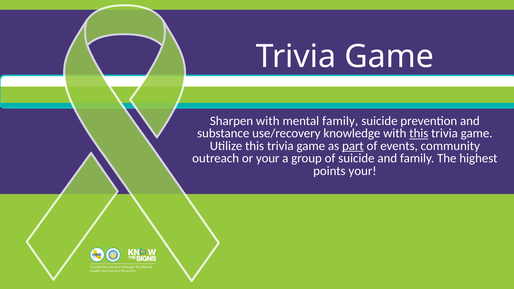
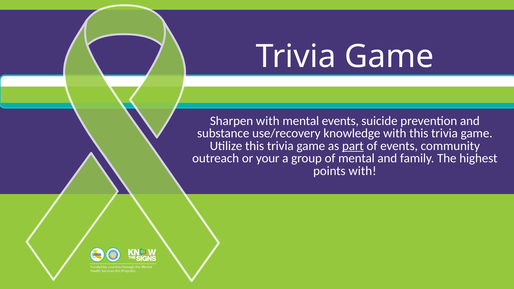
mental family: family -> events (340, 121)
this underline: present -> none (419, 133)
of suicide: suicide -> mental (356, 158)
points your: your -> with (363, 171)
